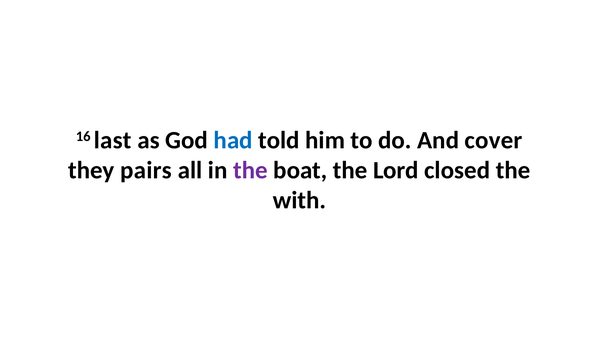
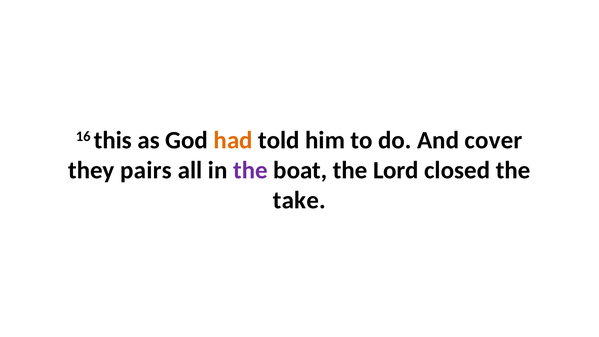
last: last -> this (113, 140)
had colour: blue -> orange (233, 140)
with: with -> take (299, 200)
